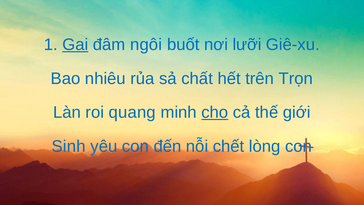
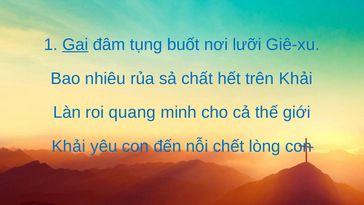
ngôi: ngôi -> tụng (146, 45)
trên Trọn: Trọn -> Khải (296, 78)
cho underline: present -> none (215, 112)
Sinh: Sinh -> Khải (69, 146)
